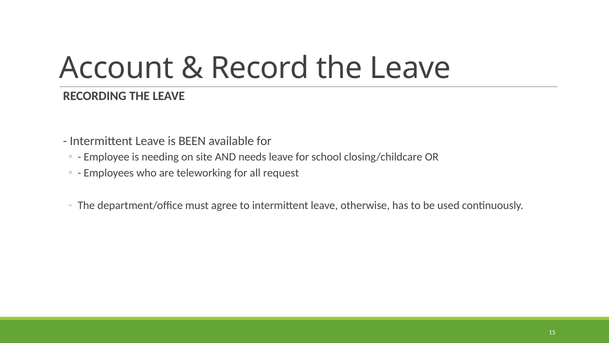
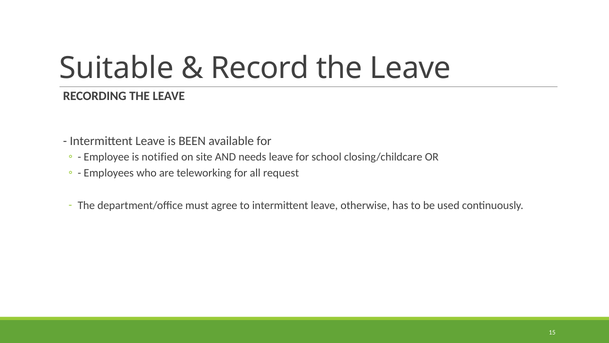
Account: Account -> Suitable (117, 68)
needing: needing -> notified (160, 157)
